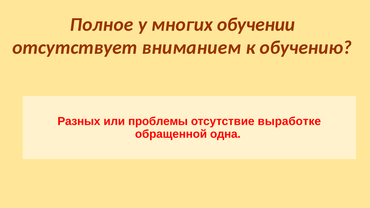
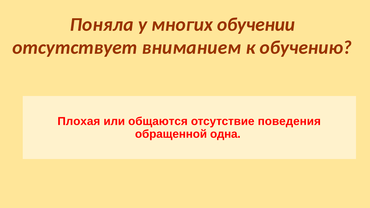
Полное: Полное -> Поняла (102, 24)
Разных: Разных -> Плохая (79, 121)
проблемы: проблемы -> общаются (158, 121)
выработке: выработке -> поведения (289, 121)
